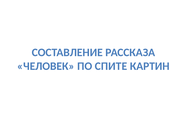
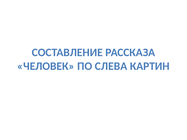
СПИТЕ: СПИТЕ -> СЛЕВА (111, 66)
